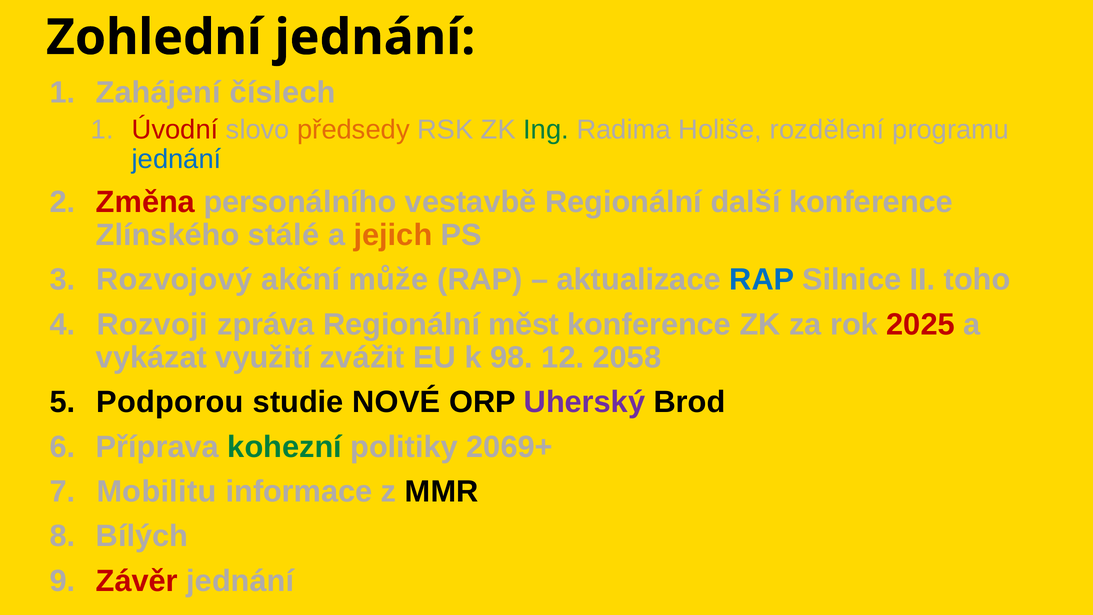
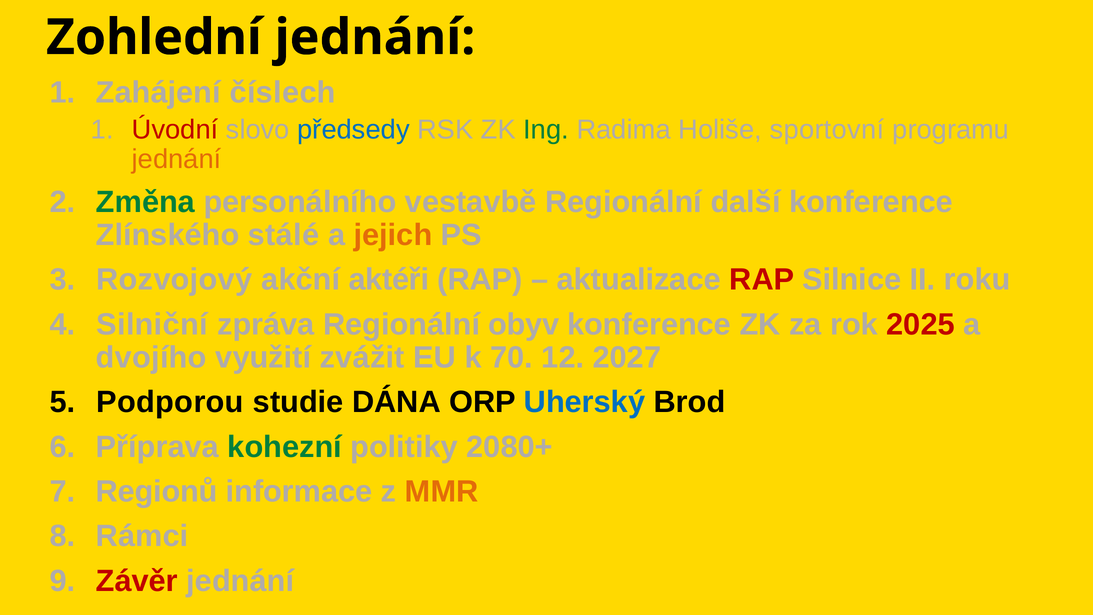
předsedy colour: orange -> blue (353, 130)
rozdělení: rozdělení -> sportovní (827, 130)
jednání colour: blue -> orange (177, 159)
Změna colour: red -> green (146, 202)
může: může -> aktéři (389, 280)
RAP colour: blue -> red (762, 280)
toho: toho -> roku (977, 280)
Rozvoji: Rozvoji -> Silniční (152, 324)
měst: měst -> obyv (524, 324)
vykázat: vykázat -> dvojího (151, 358)
98: 98 -> 70 (512, 358)
2058: 2058 -> 2027 (627, 358)
NOVÉ: NOVÉ -> DÁNA (396, 402)
Uherský colour: purple -> blue (585, 402)
2069+: 2069+ -> 2080+ (510, 447)
Mobilitu: Mobilitu -> Regionů (157, 491)
MMR colour: black -> orange (442, 491)
Bílých: Bílých -> Rámci (142, 536)
